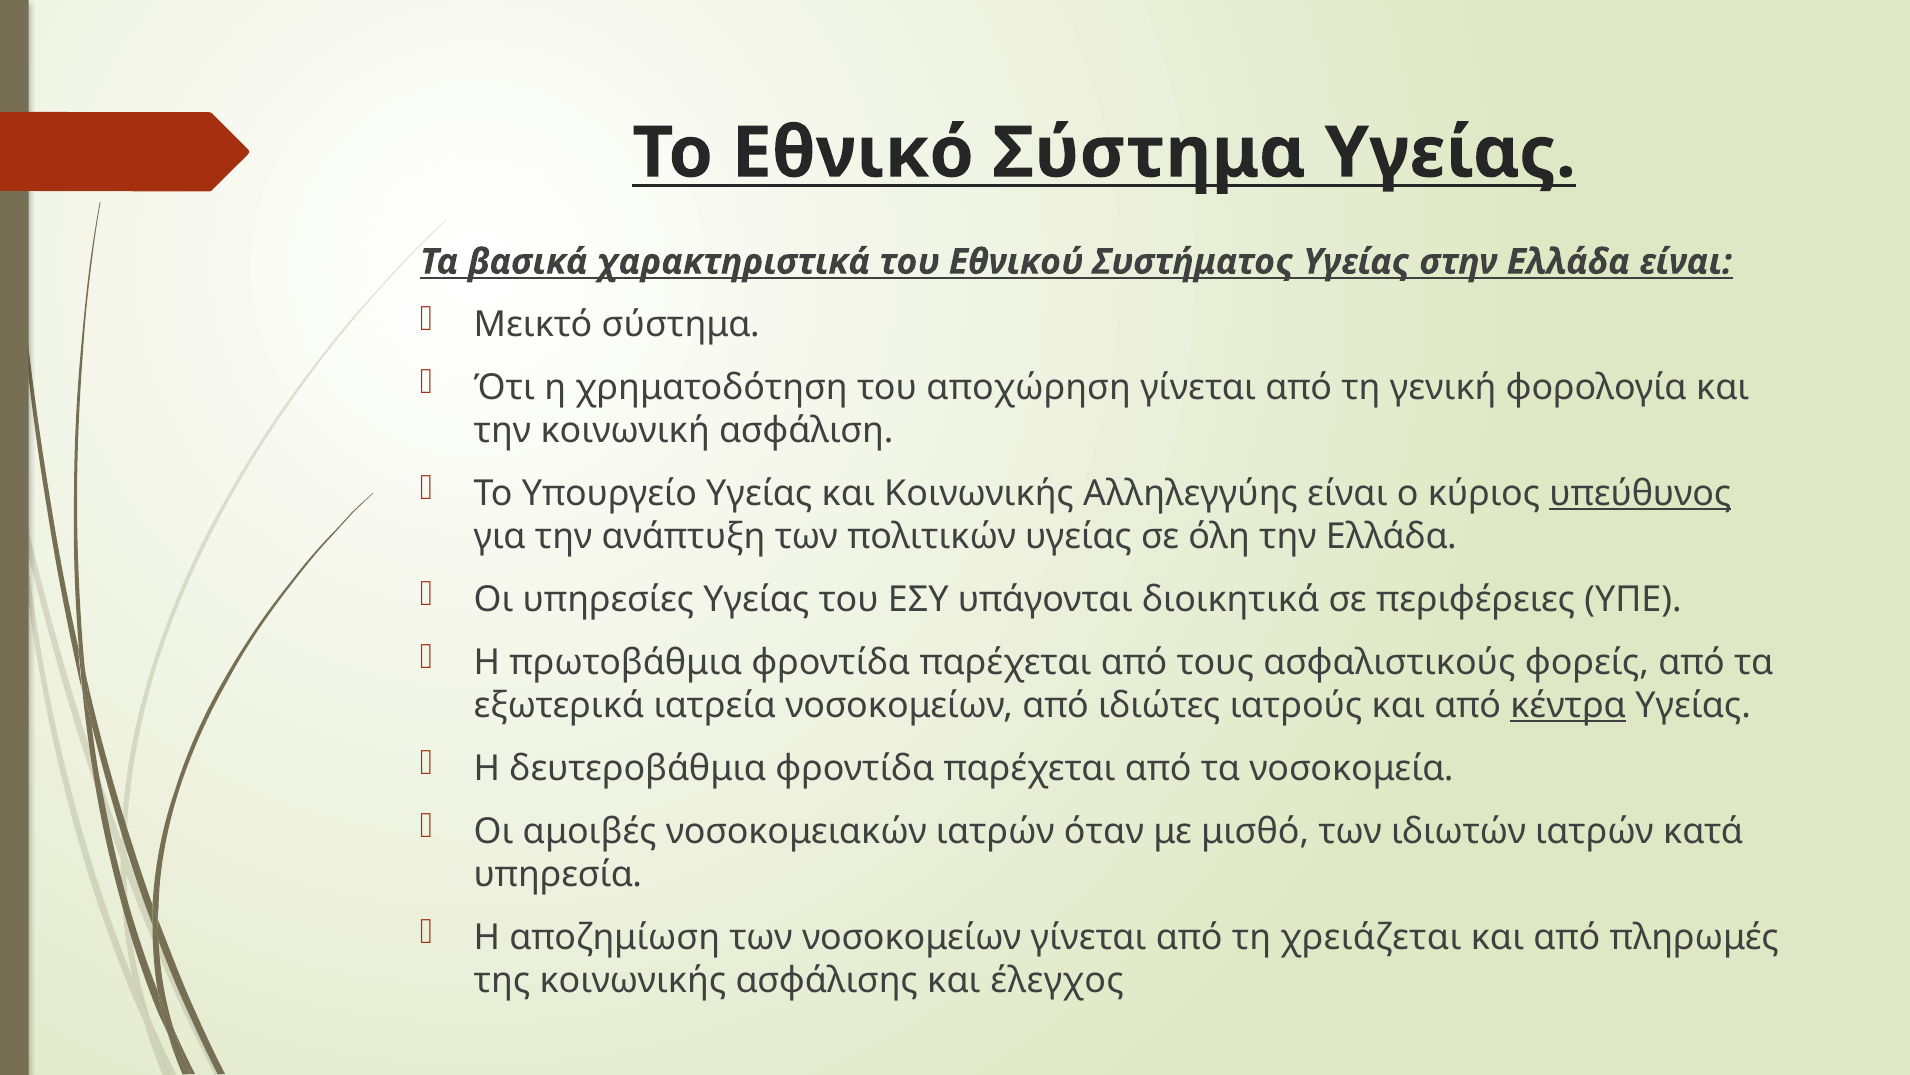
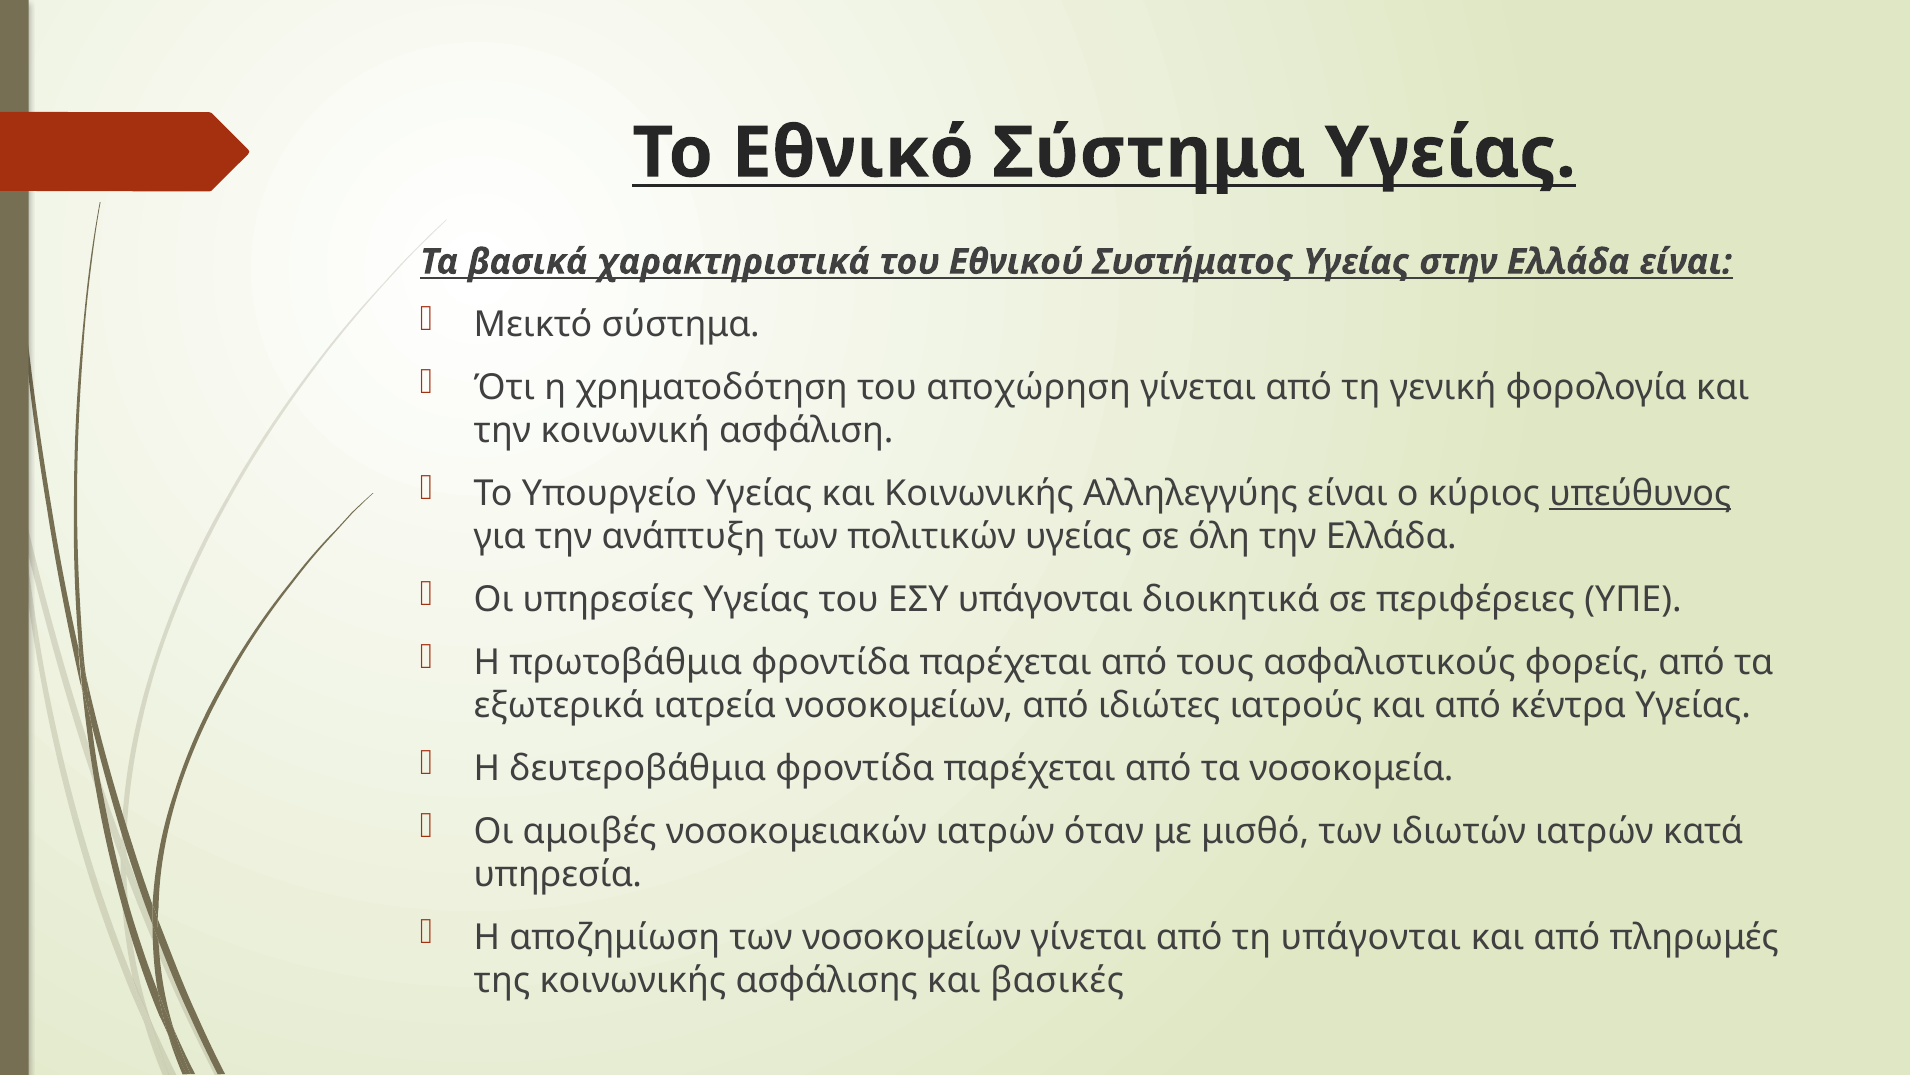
κέντρα underline: present -> none (1568, 705)
τη χρειάζεται: χρειάζεται -> υπάγονται (1371, 937)
έλεγχος: έλεγχος -> βασικές (1057, 980)
